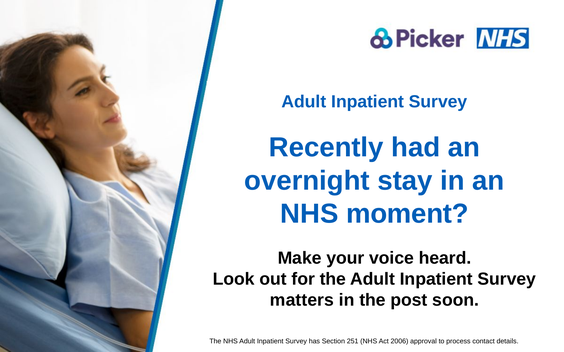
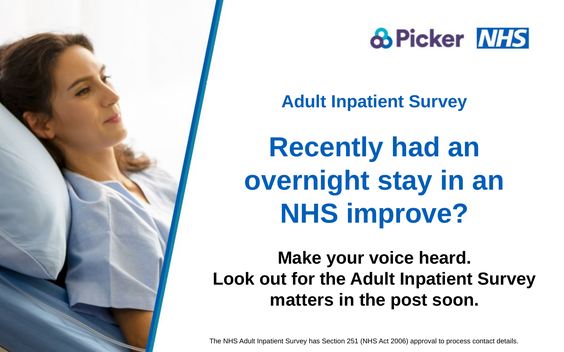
moment: moment -> improve (407, 214)
